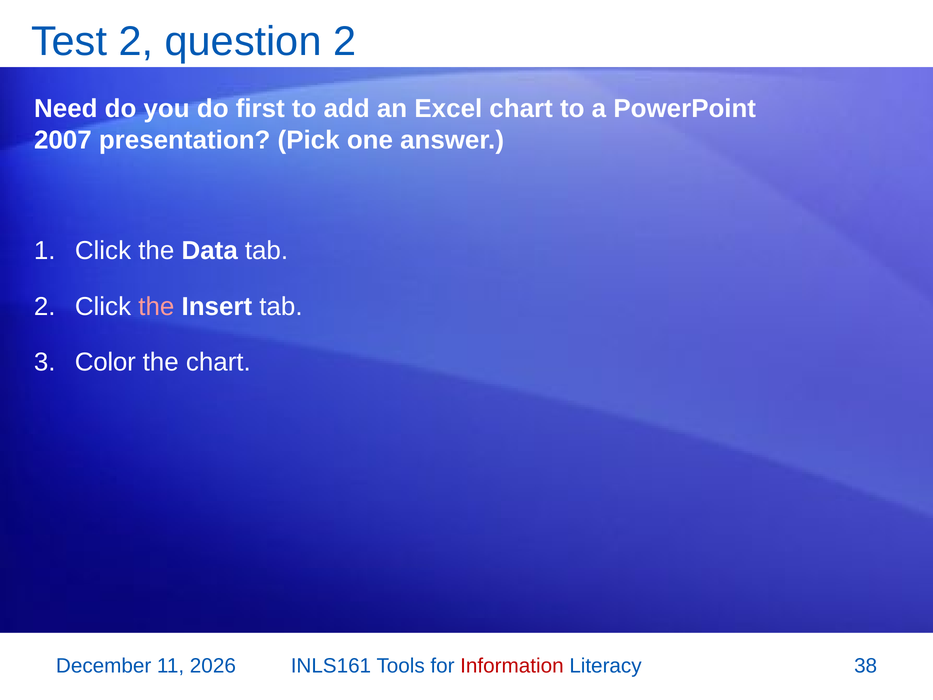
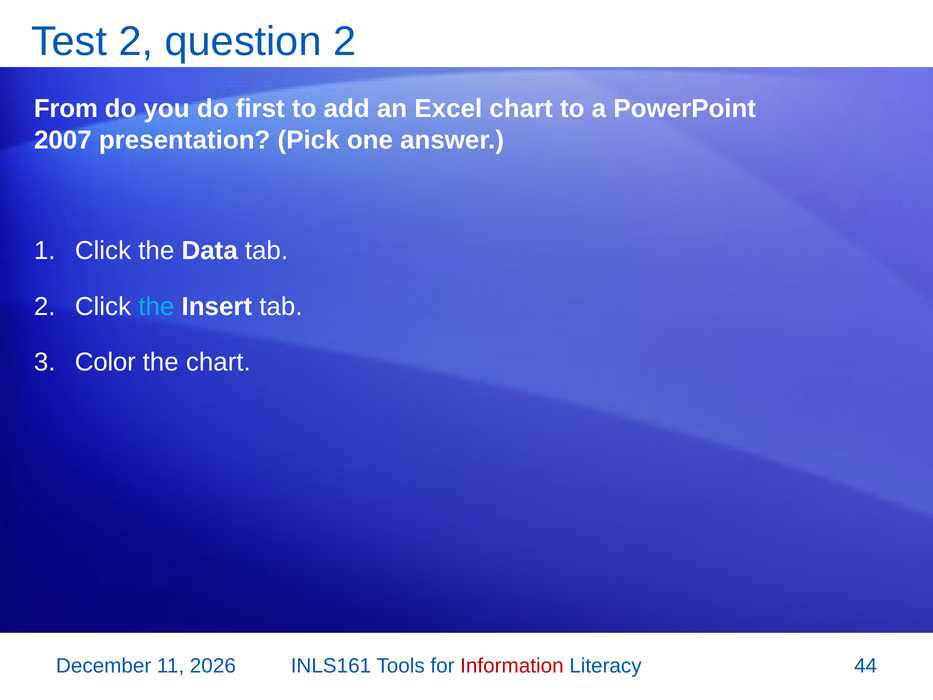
Need: Need -> From (66, 109)
the colour: pink -> light blue (156, 306)
38: 38 -> 44 (866, 666)
